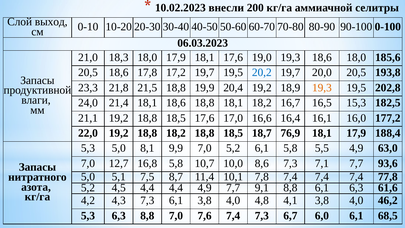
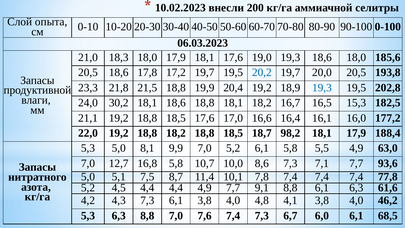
выход: выход -> опыта (51, 22)
19,3 colour: orange -> blue (322, 88)
21,4: 21,4 -> 30,2 (119, 103)
76,9: 76,9 -> 98,2 (290, 133)
